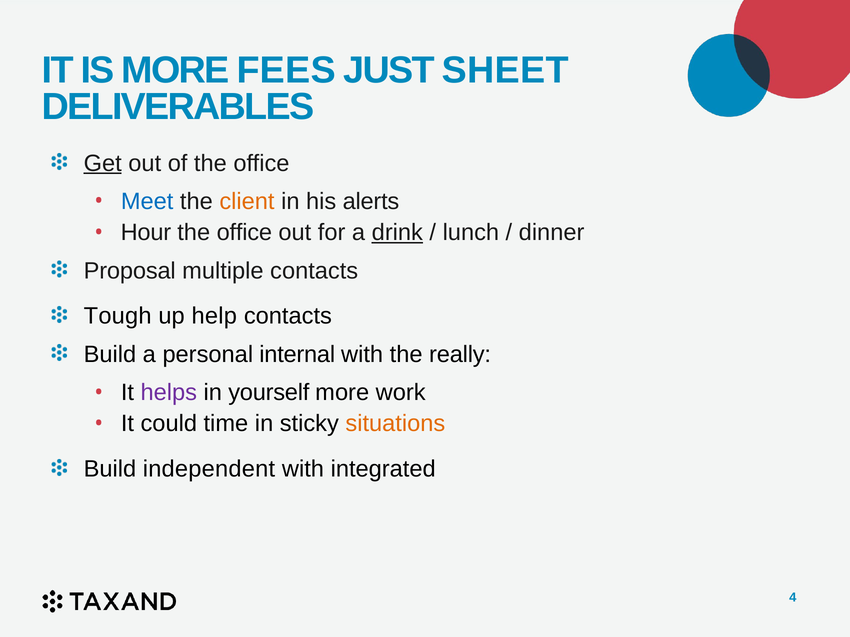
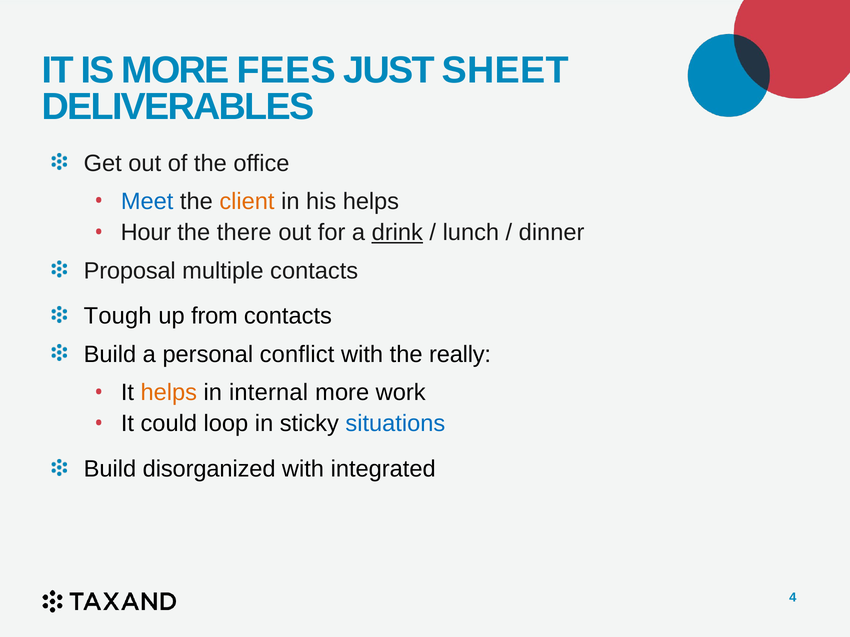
Get underline: present -> none (103, 163)
his alerts: alerts -> helps (371, 202)
office: office -> there (244, 233)
help: help -> from (214, 316)
internal: internal -> conflict (297, 355)
helps colour: purple -> orange (169, 393)
yourself: yourself -> internal (269, 393)
time: time -> loop (226, 424)
situations colour: orange -> blue (395, 424)
independent: independent -> disorganized (209, 469)
